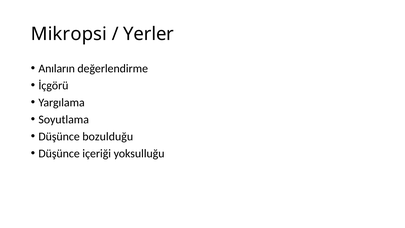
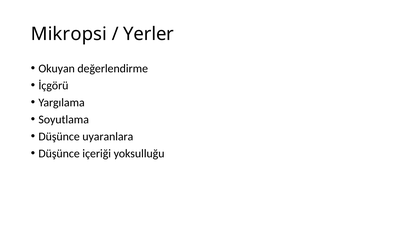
Anıların: Anıların -> Okuyan (57, 68)
bozulduğu: bozulduğu -> uyaranlara (108, 136)
